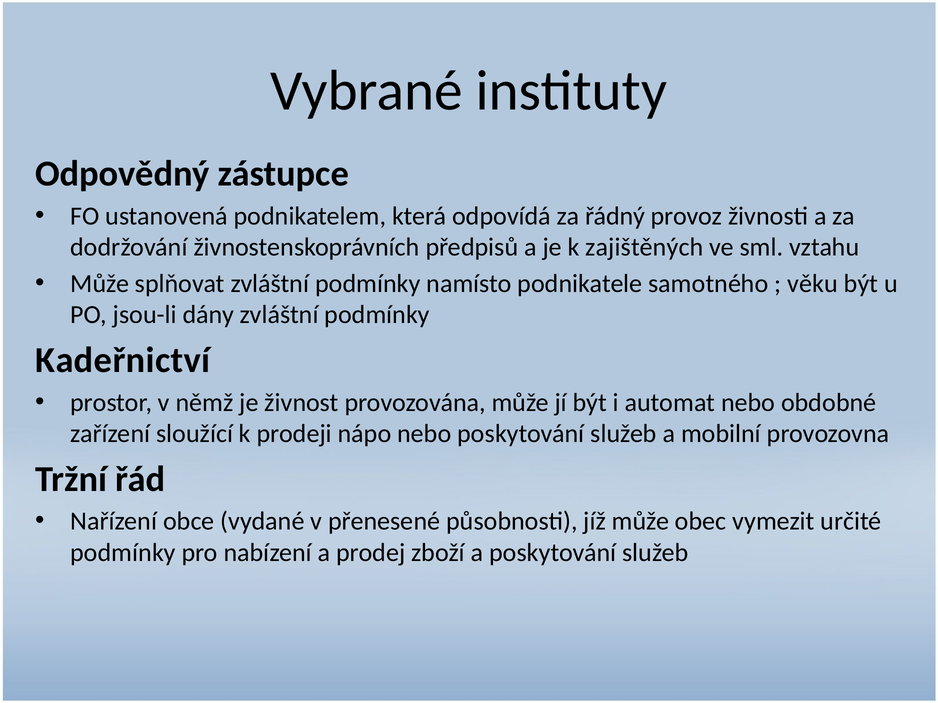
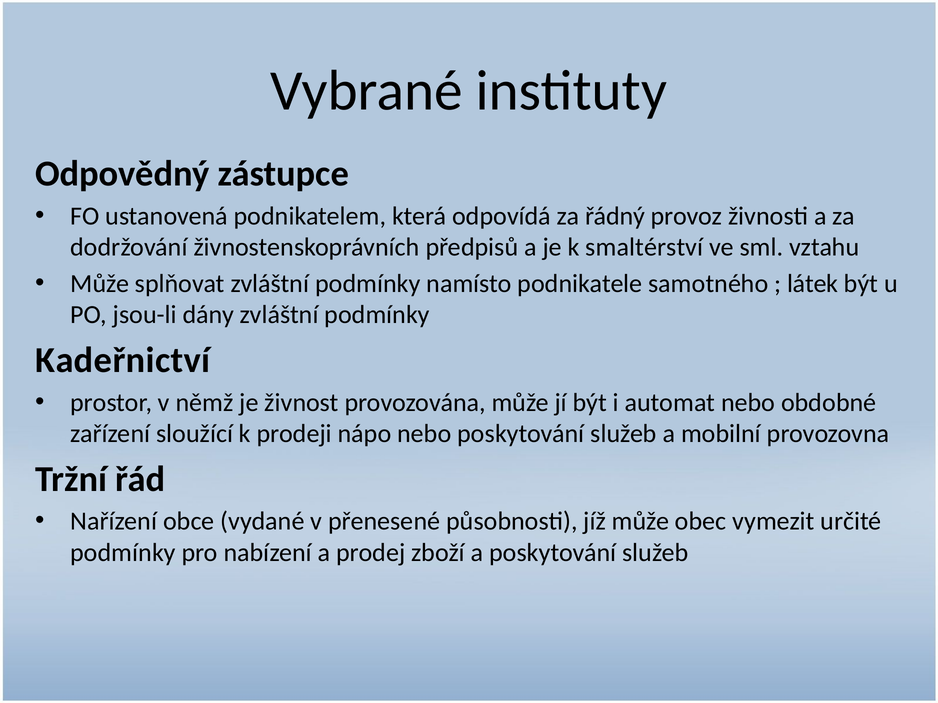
zajištěných: zajištěných -> smaltérství (644, 247)
věku: věku -> látek (813, 284)
